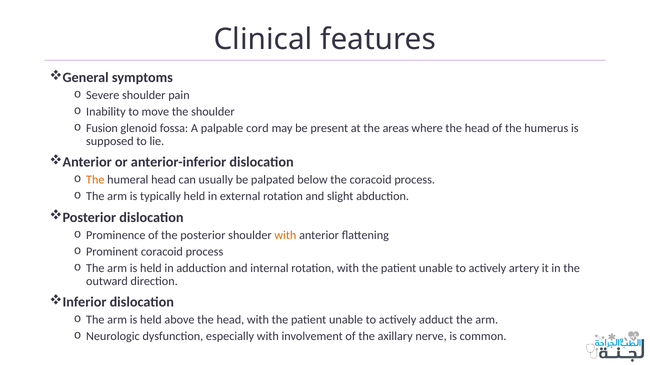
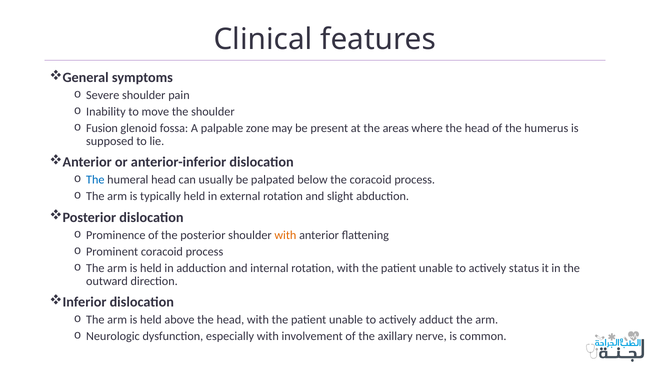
cord: cord -> zone (258, 128)
The colour: orange -> blue (95, 180)
artery: artery -> status (524, 269)
